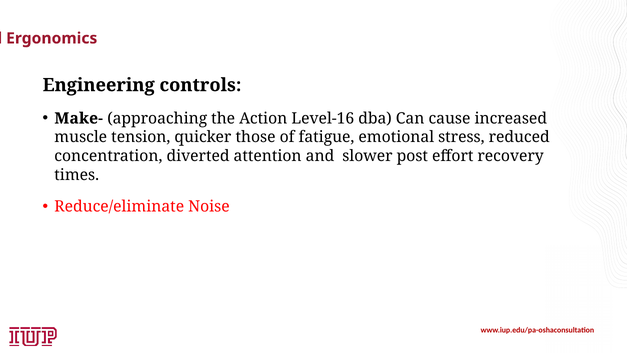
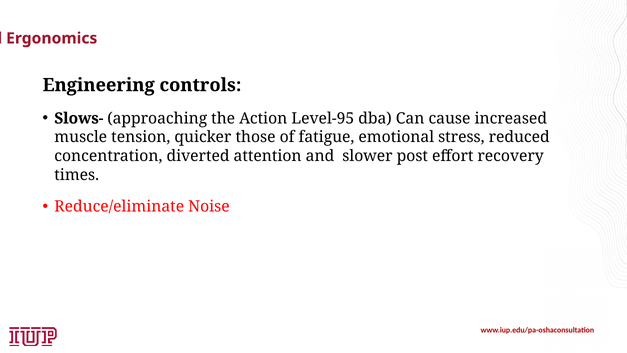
Make-: Make- -> Slows- (79, 118)
Level-16: Level-16 -> Level-95 (323, 118)
